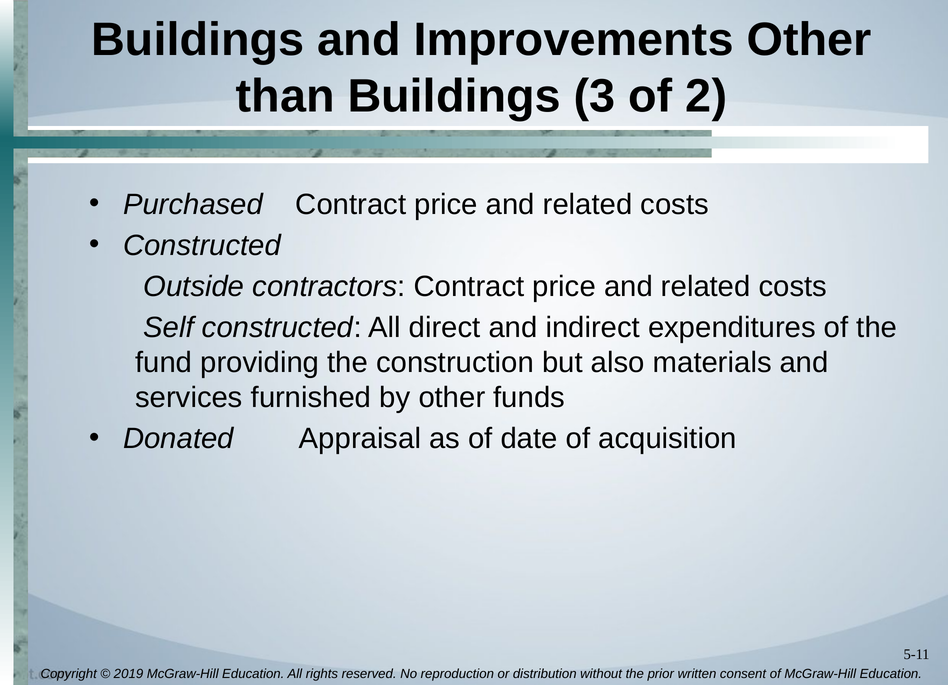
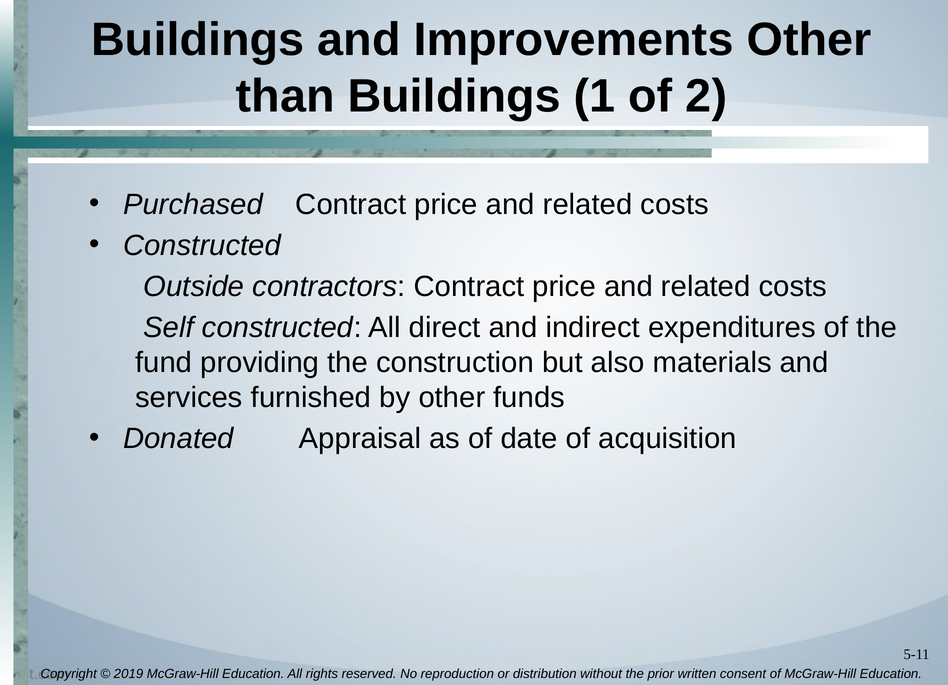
3: 3 -> 1 (595, 96)
